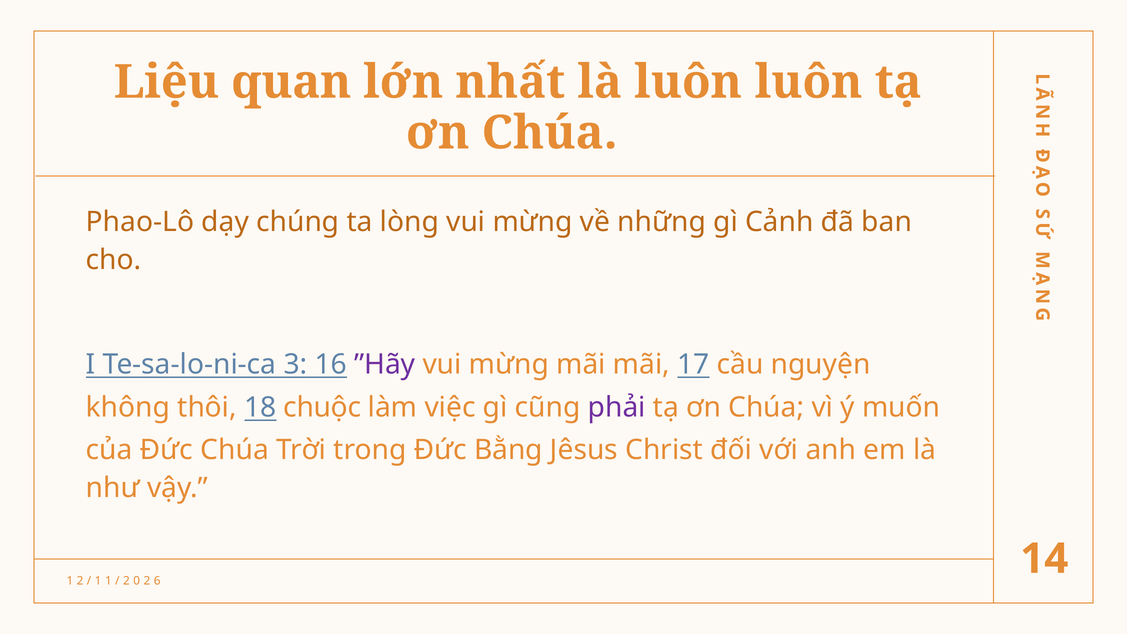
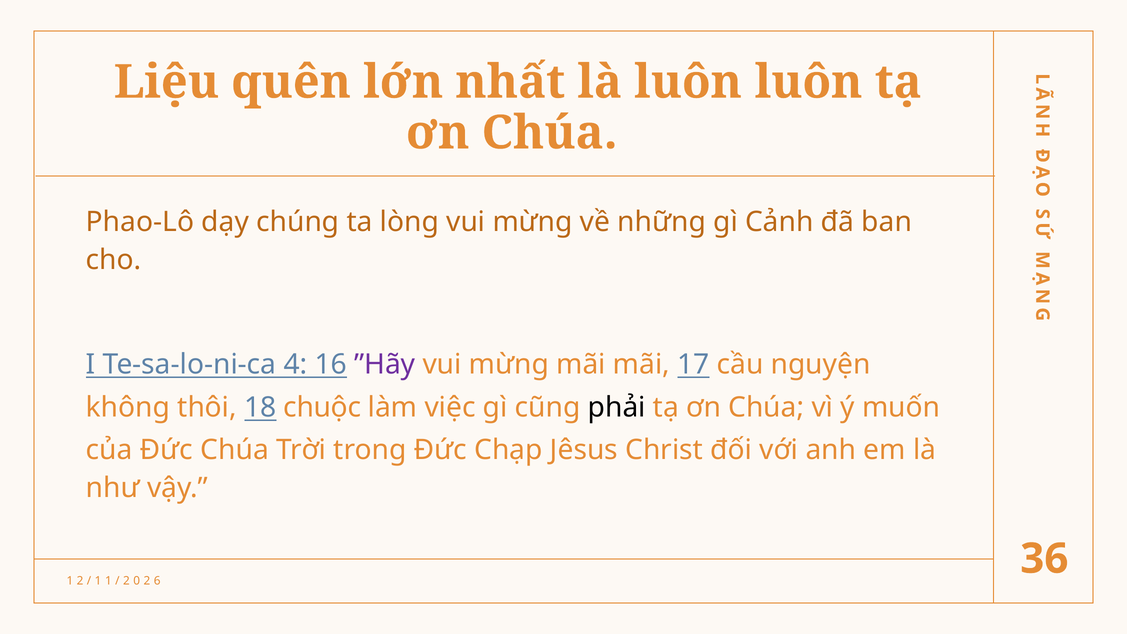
quan: quan -> quên (291, 82)
3: 3 -> 4 (295, 364)
phải colour: purple -> black (617, 407)
Bằng: Bằng -> Chạp (508, 450)
14: 14 -> 36 (1044, 559)
